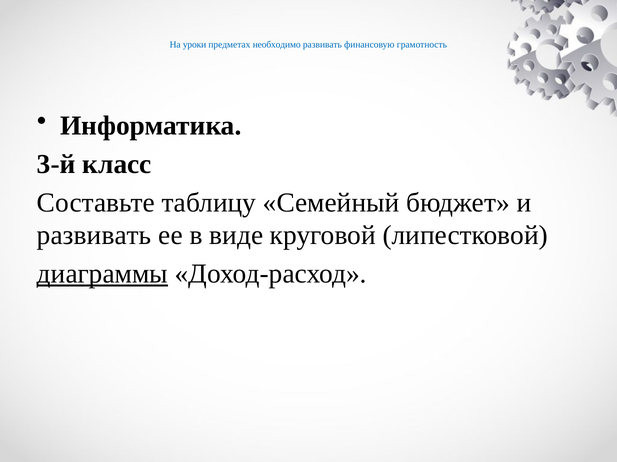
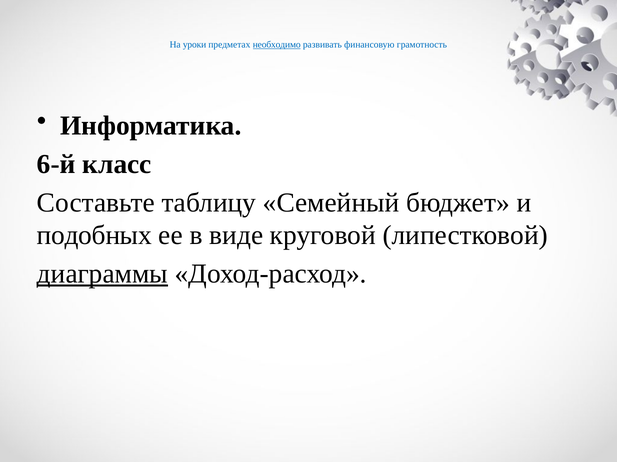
необходимо underline: none -> present (277, 45)
3-й: 3-й -> 6-й (56, 164)
развивать: развивать -> подобных (94, 236)
